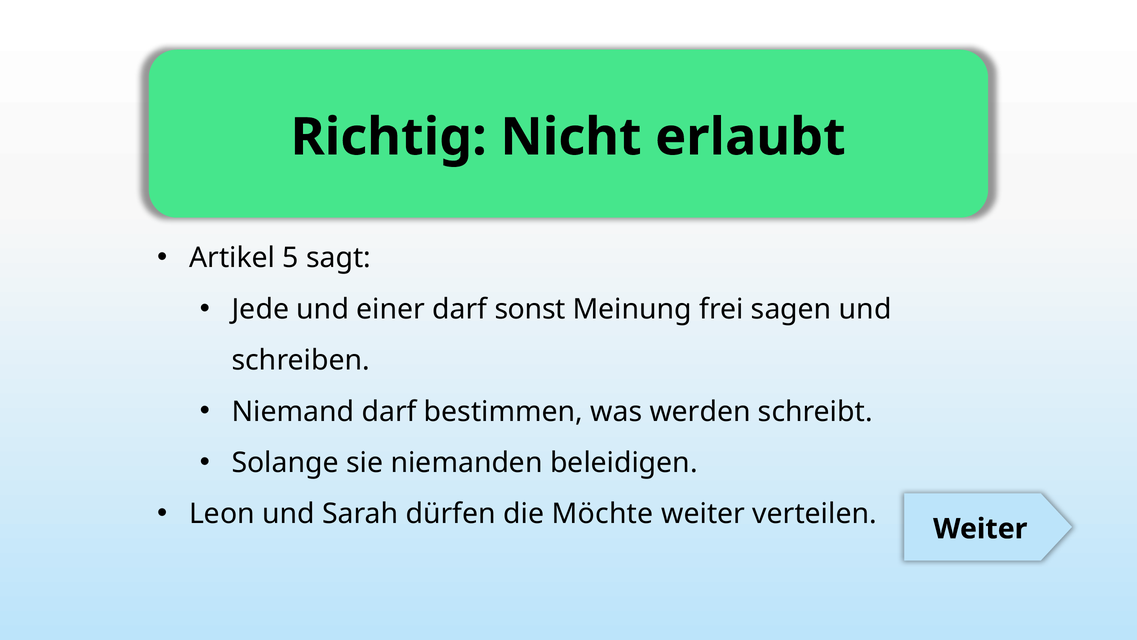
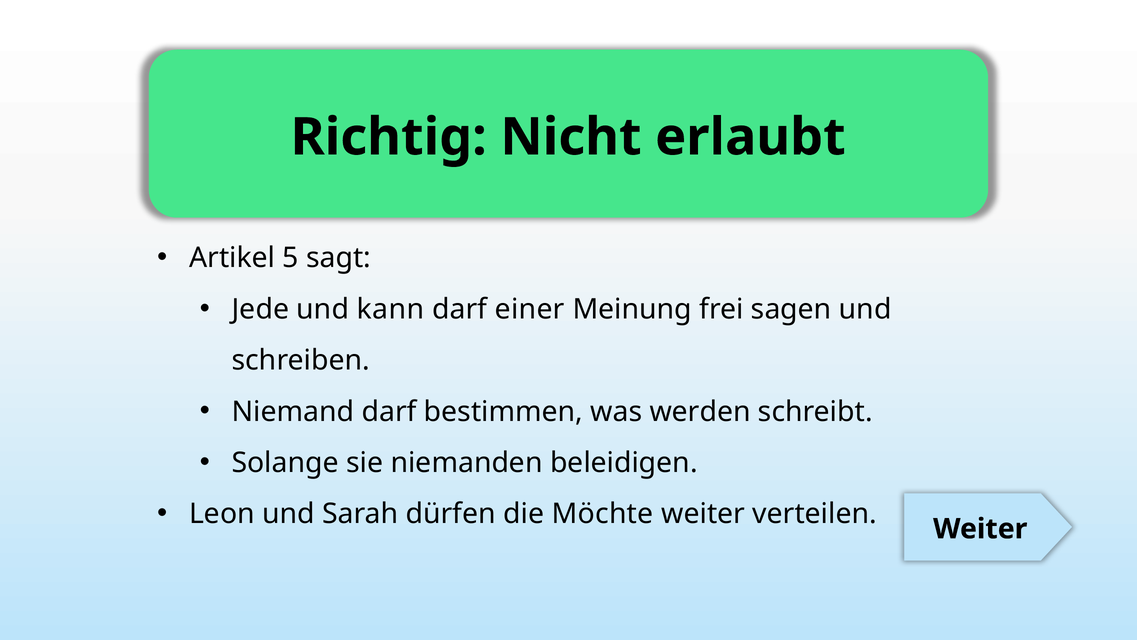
einer: einer -> kann (391, 309)
sonst: sonst -> einer (530, 309)
